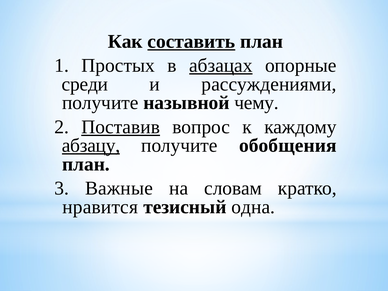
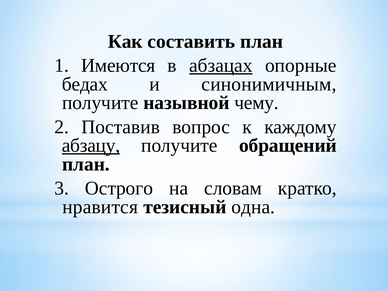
составить underline: present -> none (191, 41)
Простых: Простых -> Имеются (118, 66)
среди: среди -> бедах (85, 84)
рассуждениями: рассуждениями -> синонимичным (269, 84)
Поставив underline: present -> none (121, 127)
обобщения: обобщения -> обращений (288, 146)
Важные: Важные -> Острого (119, 188)
